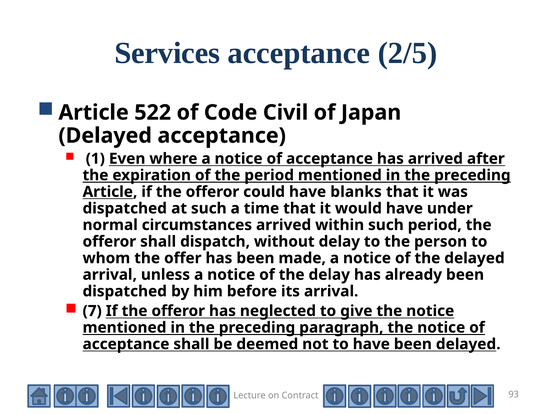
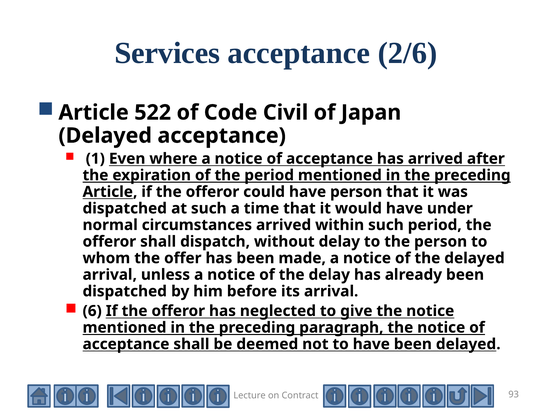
2/5: 2/5 -> 2/6 (408, 53)
have blanks: blanks -> person (356, 192)
7: 7 -> 6 (92, 311)
